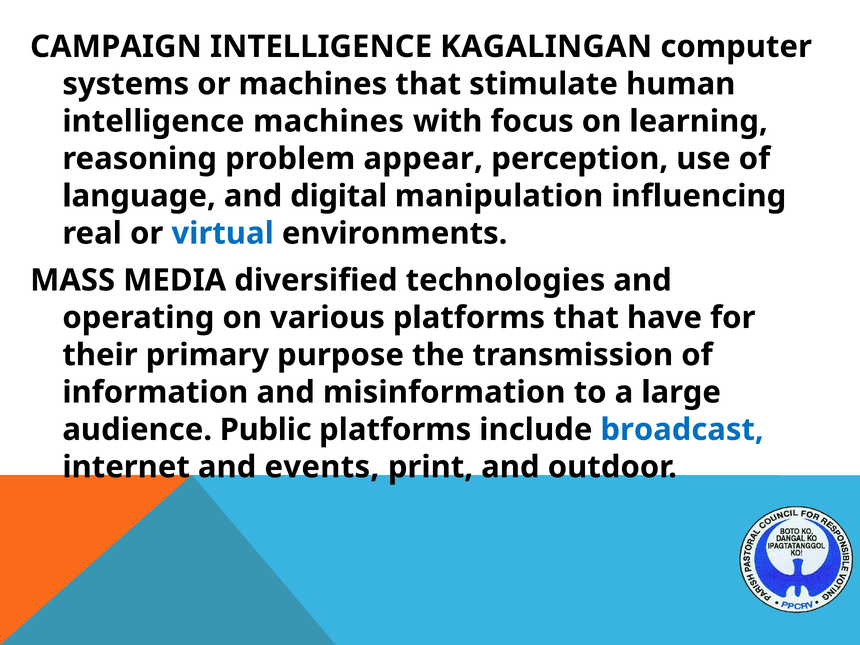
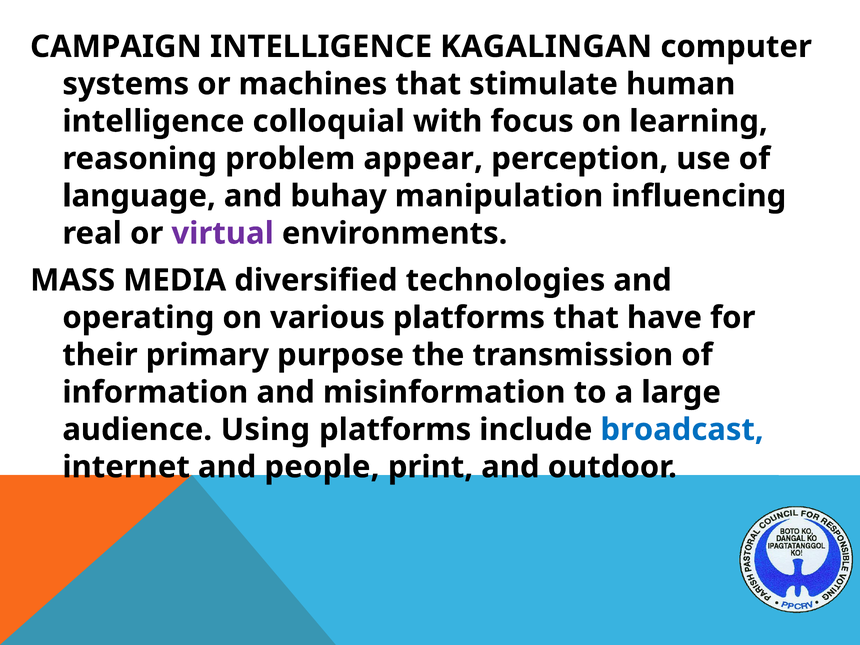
intelligence machines: machines -> colloquial (329, 121)
digital: digital -> buhay (339, 196)
virtual colour: blue -> purple (223, 233)
Public: Public -> Using (265, 430)
events: events -> people (322, 467)
